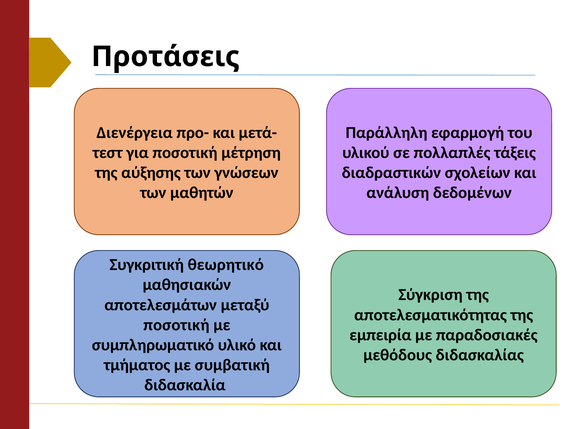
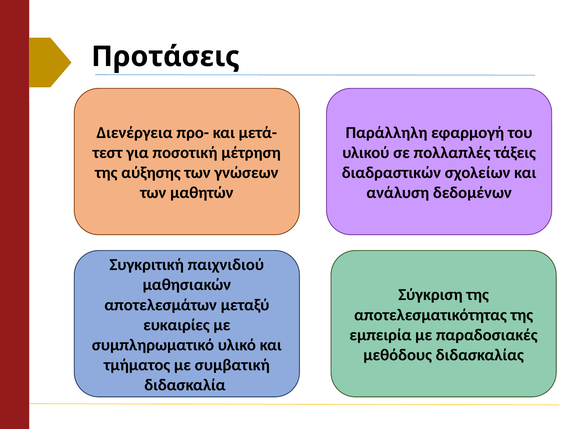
θεωρητικό: θεωρητικό -> παιχνιδιού (226, 265)
ποσοτική: ποσοτική -> ευκαιρίες (176, 325)
